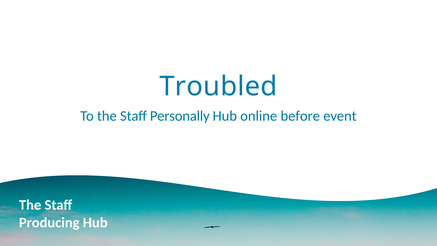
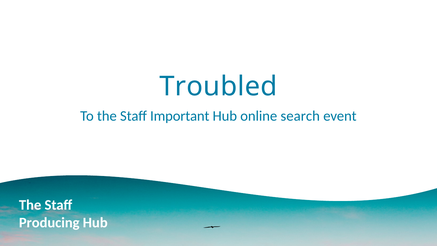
Personally: Personally -> Important (180, 116)
before: before -> search (300, 116)
